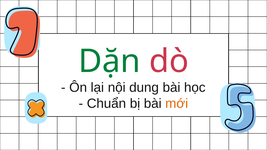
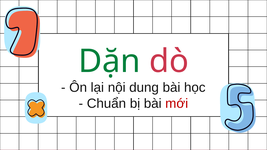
mới colour: orange -> red (177, 104)
